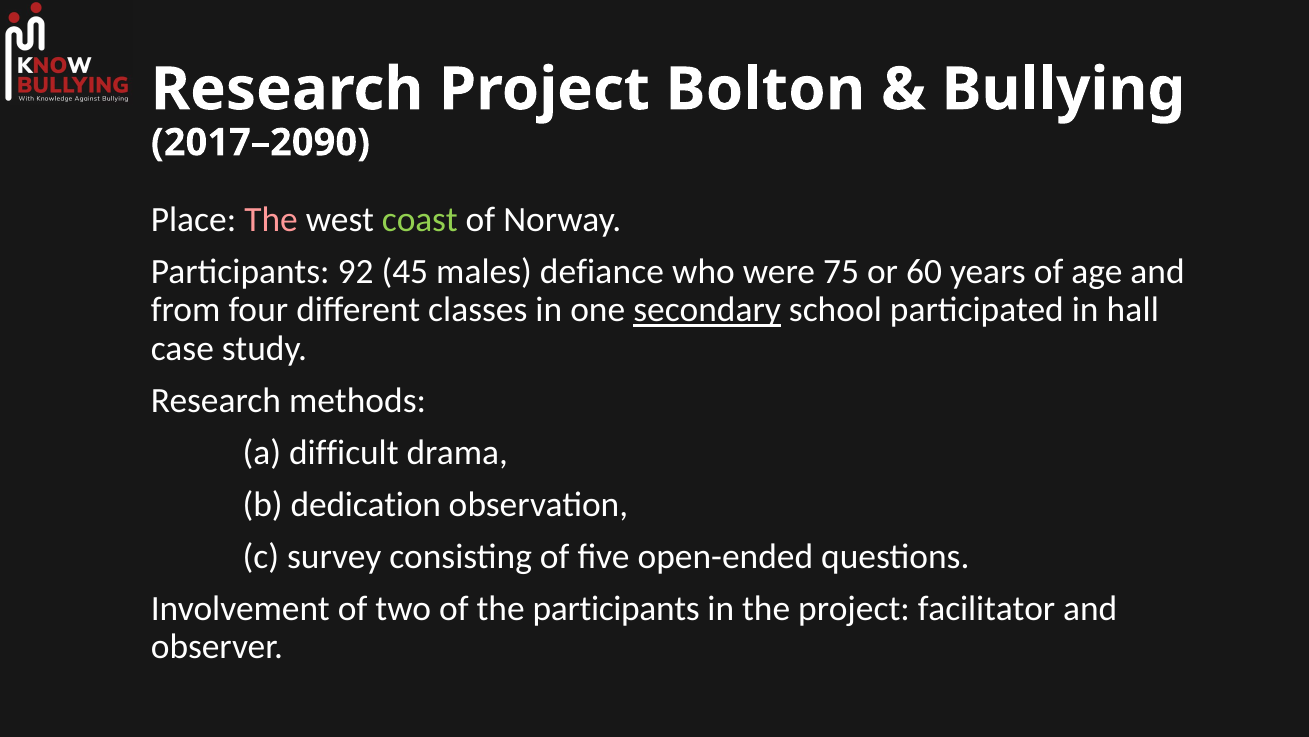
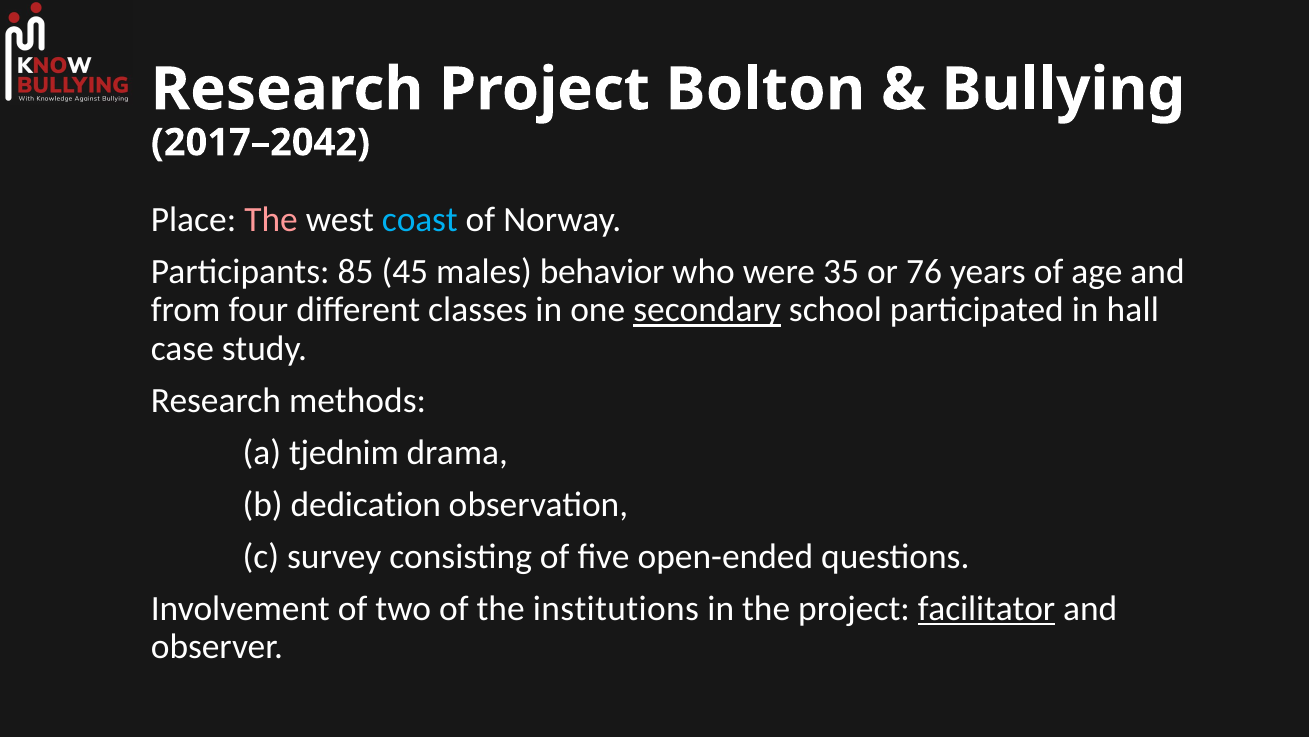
2017–2090: 2017–2090 -> 2017–2042 (260, 143)
coast colour: light green -> light blue (420, 220)
92: 92 -> 85 (356, 272)
defiance: defiance -> behavior (602, 272)
75: 75 -> 35 (841, 272)
60: 60 -> 76 (924, 272)
difficult: difficult -> tjednim (344, 452)
the participants: participants -> institutions (616, 608)
facilitator underline: none -> present (987, 608)
